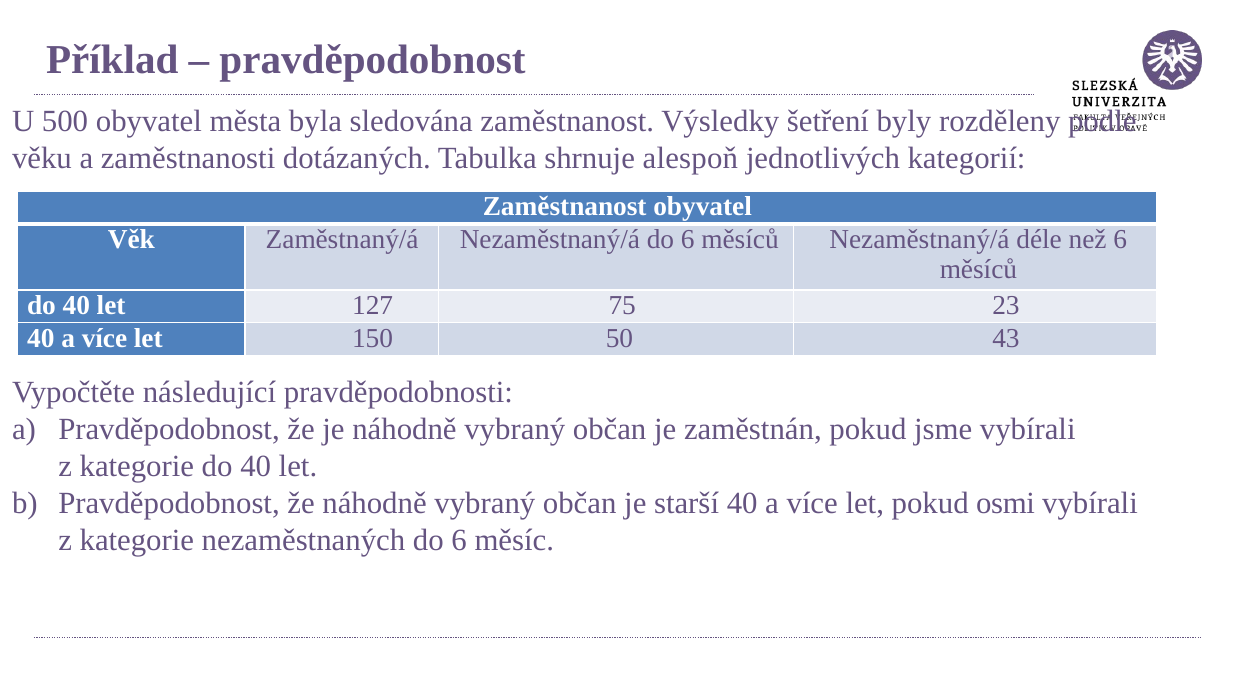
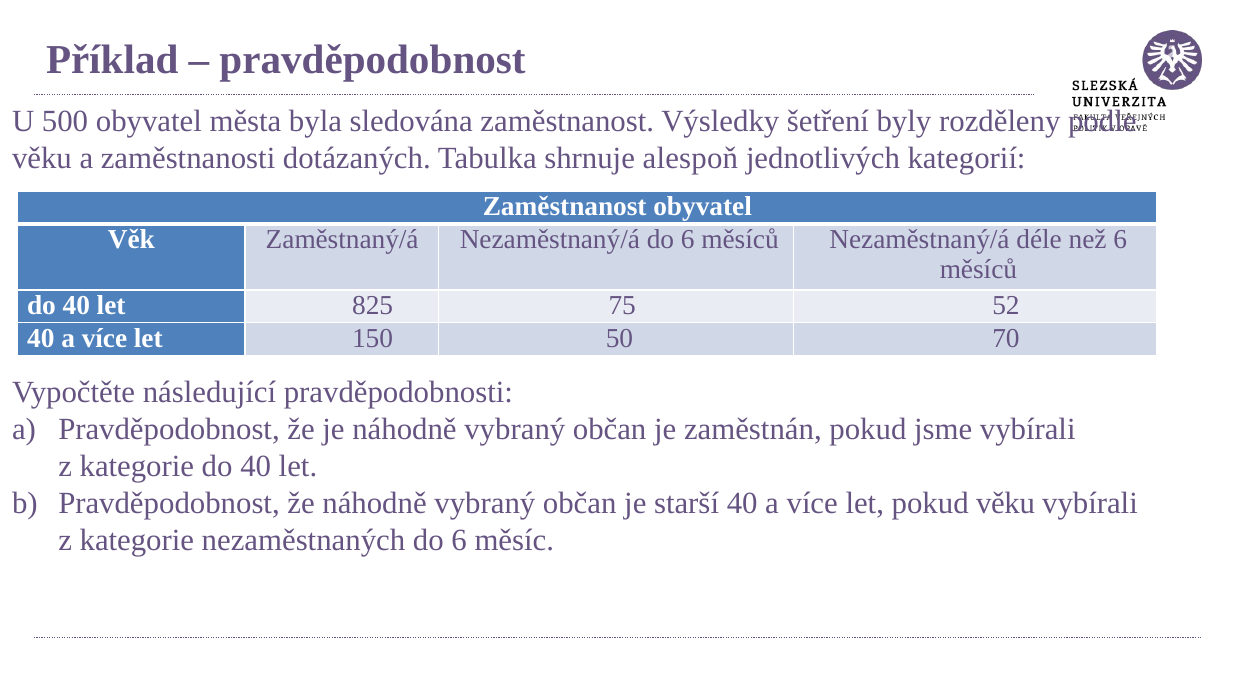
127: 127 -> 825 (373, 306)
23: 23 -> 52 (1006, 306)
43: 43 -> 70 (1006, 338)
pokud osmi: osmi -> věku (1006, 504)
